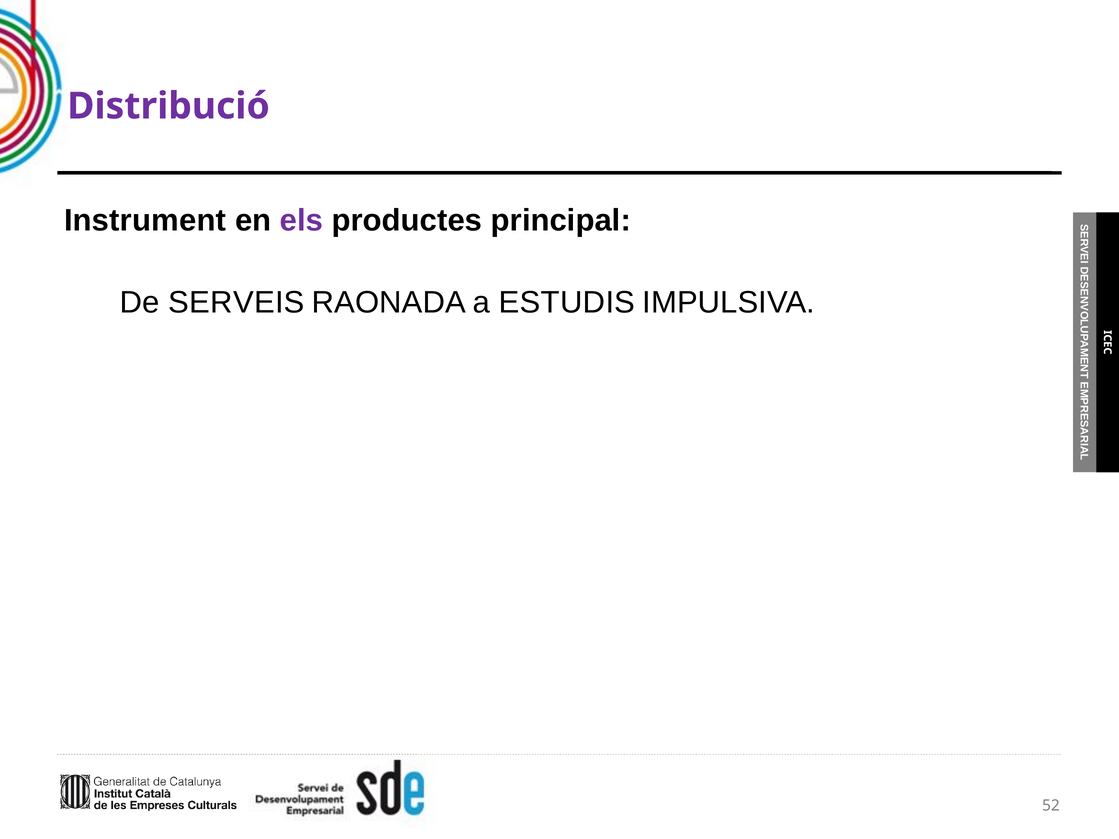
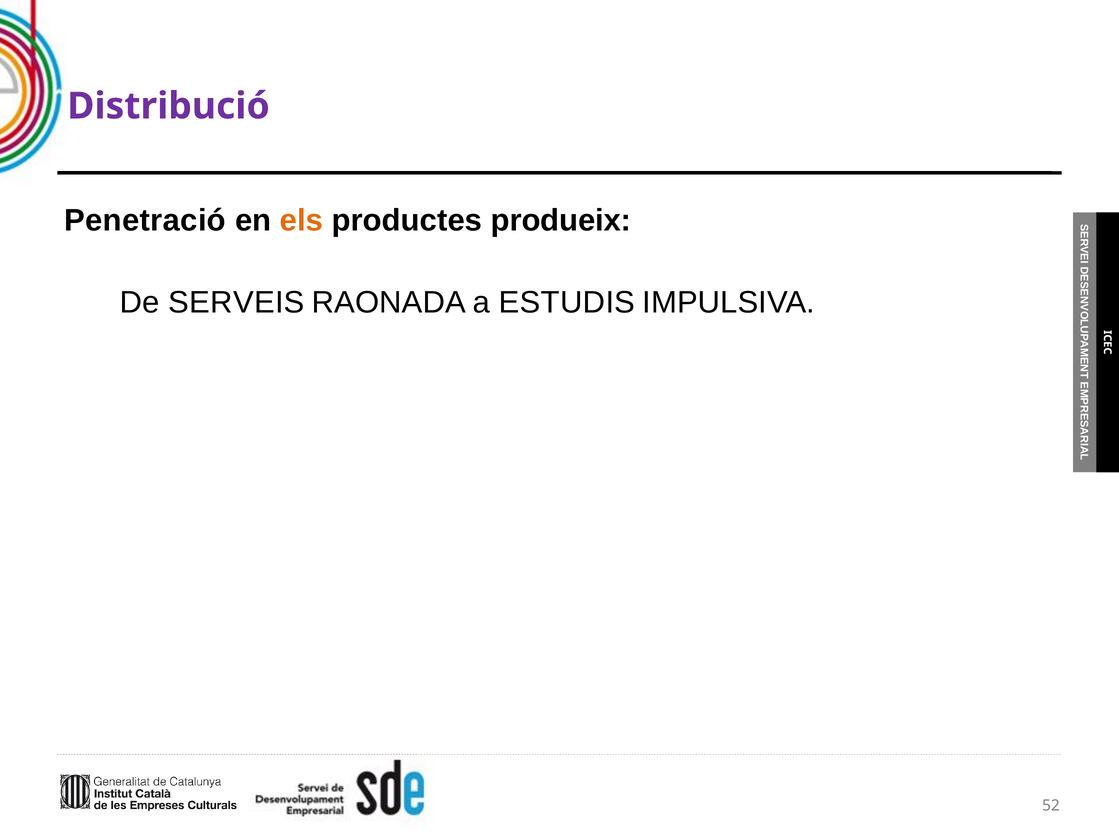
Instrument: Instrument -> Penetració (145, 221)
els colour: purple -> orange (302, 221)
principal: principal -> produeix (561, 221)
